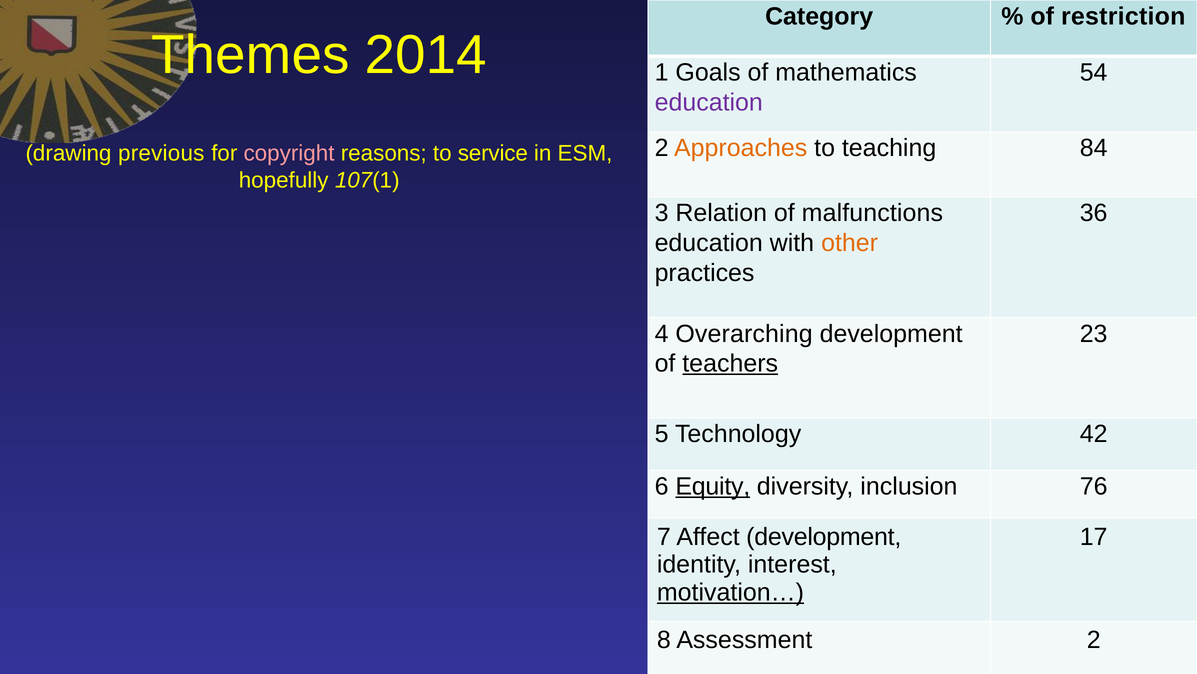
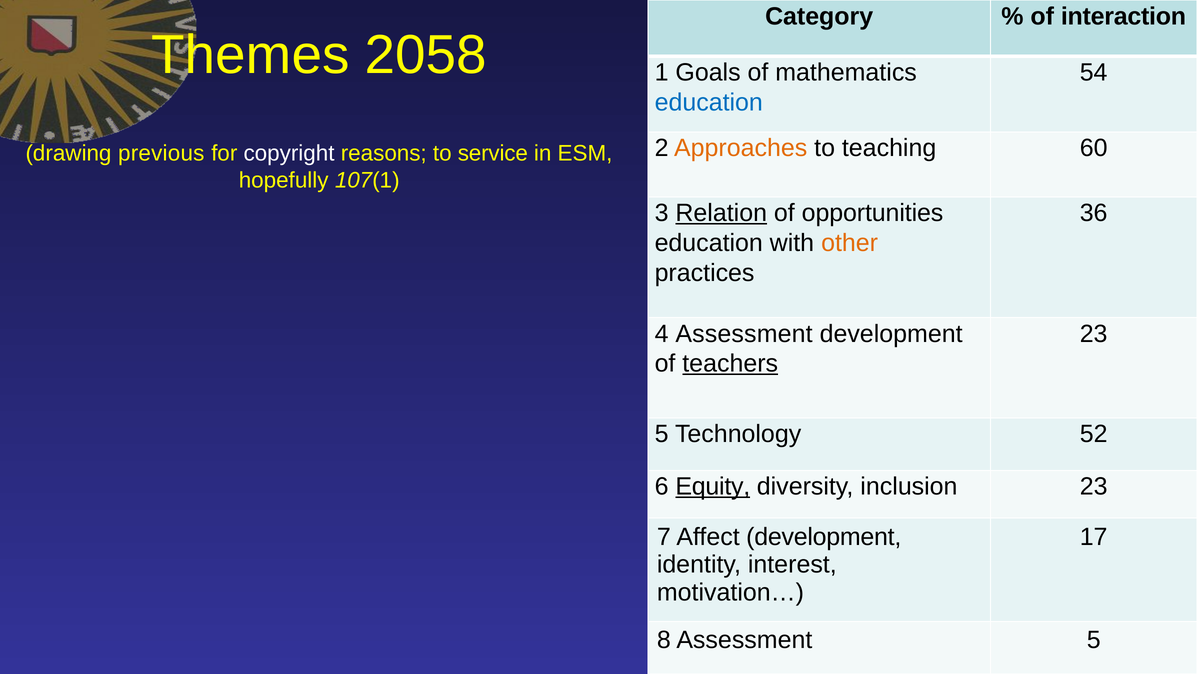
restriction: restriction -> interaction (1123, 16)
2014: 2014 -> 2058 (426, 55)
education colour: purple -> blue (709, 102)
84: 84 -> 60 (1094, 148)
copyright colour: pink -> white (289, 153)
Relation underline: none -> present (721, 213)
malfunctions: malfunctions -> opportunities (873, 213)
4 Overarching: Overarching -> Assessment (744, 334)
42: 42 -> 52 (1094, 434)
inclusion 76: 76 -> 23 (1094, 486)
motivation… underline: present -> none (730, 592)
Assessment 2: 2 -> 5 (1094, 639)
